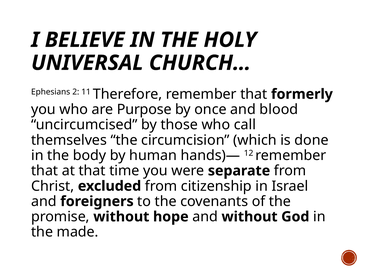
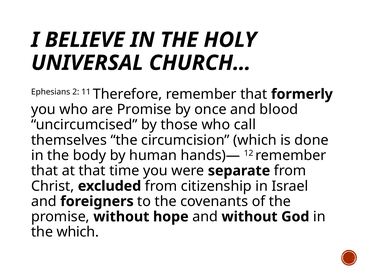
are Purpose: Purpose -> Promise (144, 110)
the made: made -> which (78, 232)
